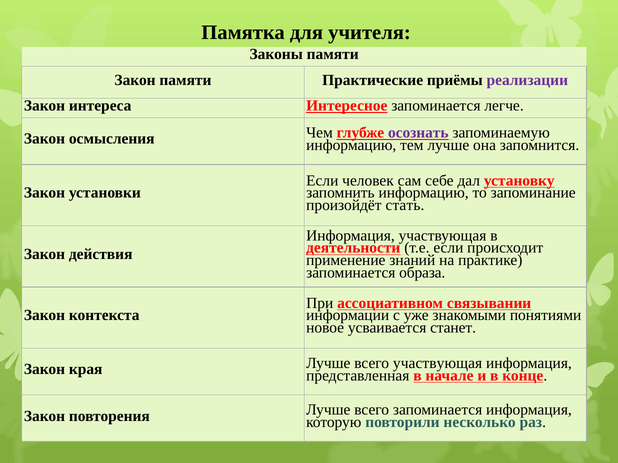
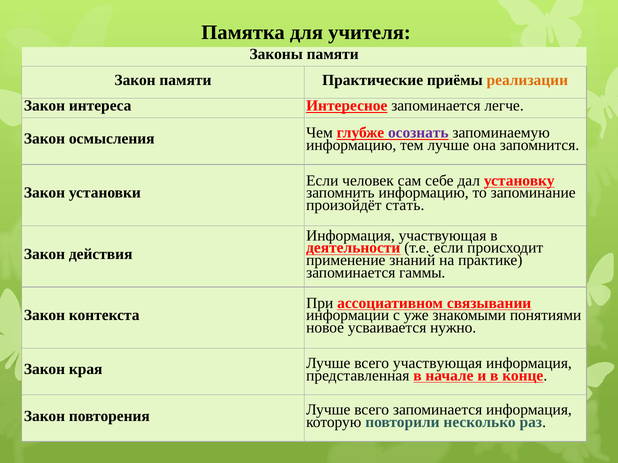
реализации colour: purple -> orange (527, 80)
образа: образа -> гаммы (422, 273)
станет: станет -> нужно (453, 328)
